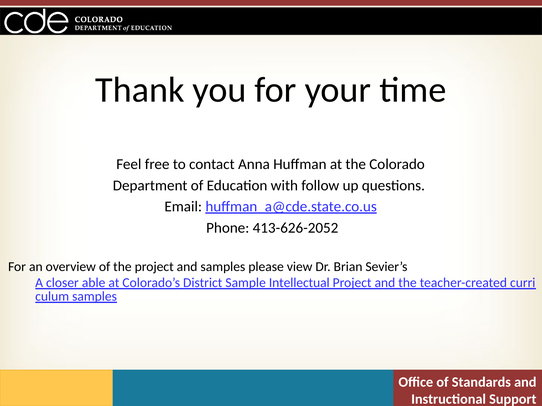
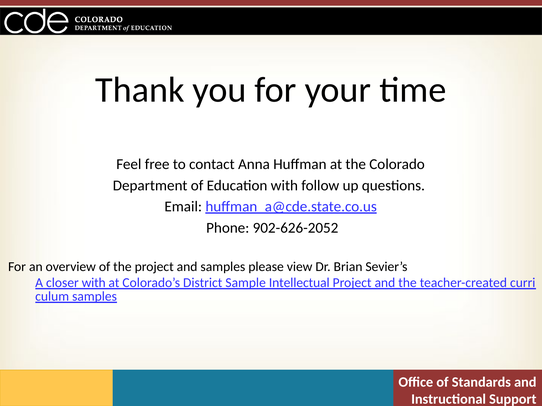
413-626-2052: 413-626-2052 -> 902-626-2052 (296, 228)
closer able: able -> with (94, 283)
